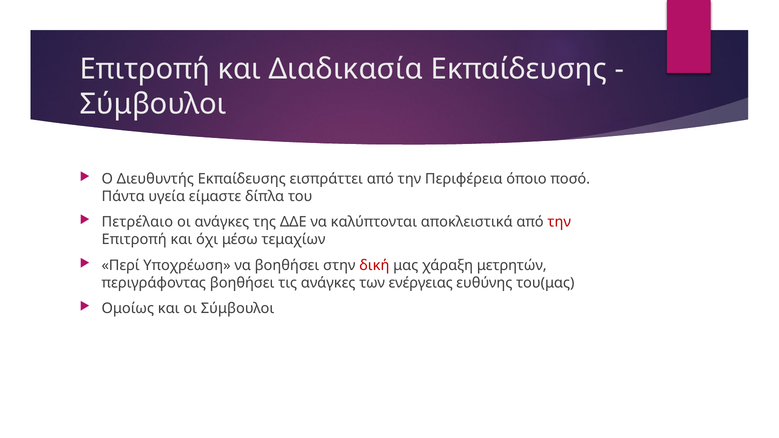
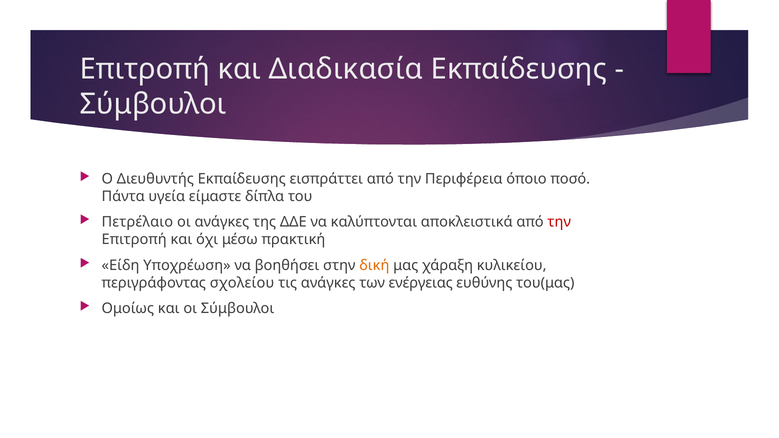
τεμαχίων: τεμαχίων -> πρακτική (293, 240)
Περί: Περί -> Είδη (121, 265)
δική colour: red -> orange (374, 265)
μετρητών: μετρητών -> κυλικείου (512, 265)
περιγράφοντας βοηθήσει: βοηθήσει -> σχολείου (242, 283)
